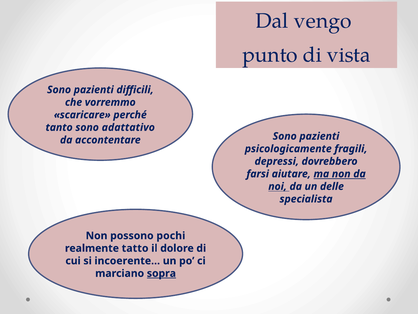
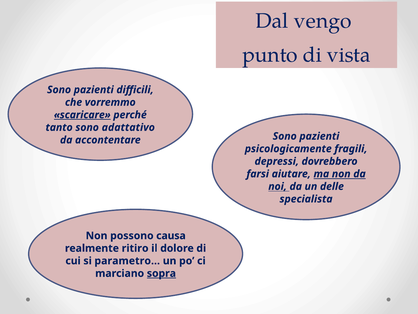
scaricare underline: none -> present (82, 115)
pochi: pochi -> causa (171, 235)
tatto: tatto -> ritiro (135, 248)
incoerente…: incoerente… -> parametro… (127, 260)
